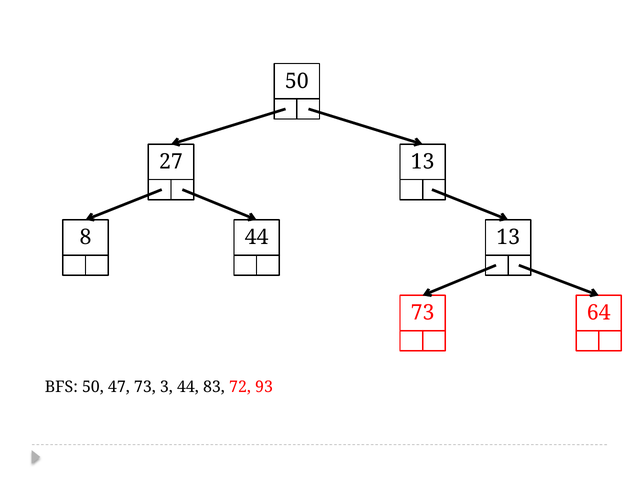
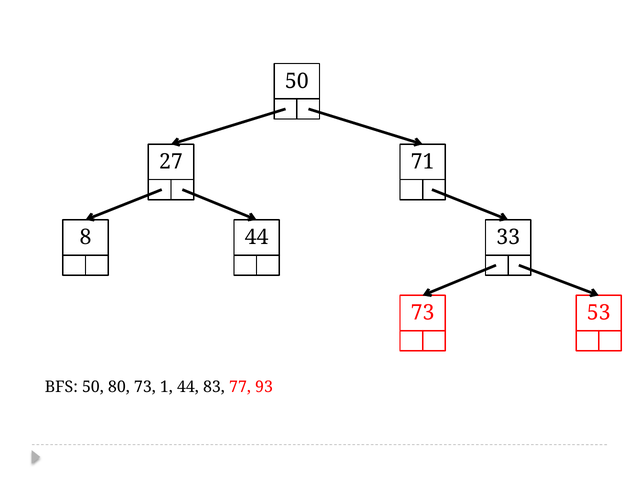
27 13: 13 -> 71 (423, 161)
44 13: 13 -> 33 (508, 237)
64: 64 -> 53 (599, 312)
47: 47 -> 80 (119, 386)
3: 3 -> 1 (166, 386)
72: 72 -> 77 (240, 386)
